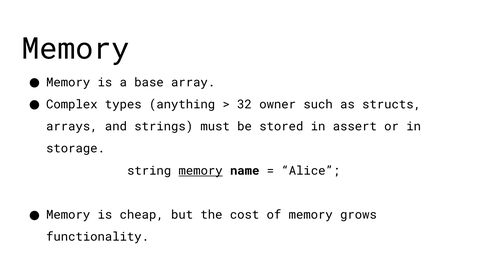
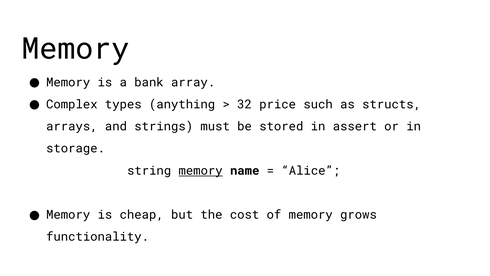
base: base -> bank (149, 82)
owner: owner -> price (278, 104)
